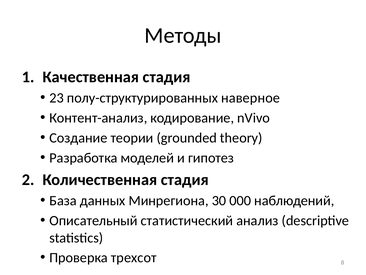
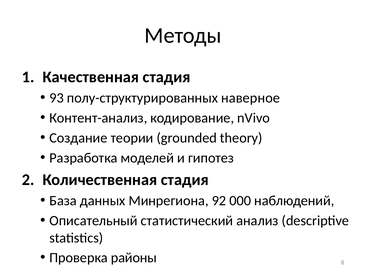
23: 23 -> 93 (57, 98)
30: 30 -> 92 (219, 200)
трехсот: трехсот -> районы (134, 257)
